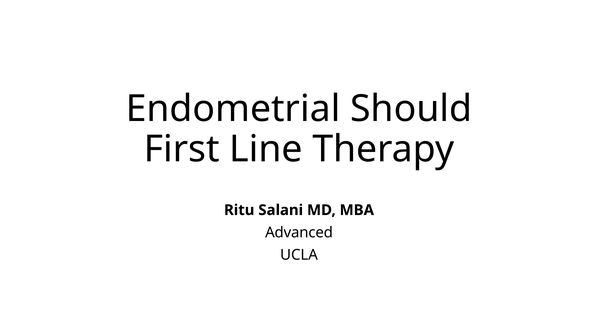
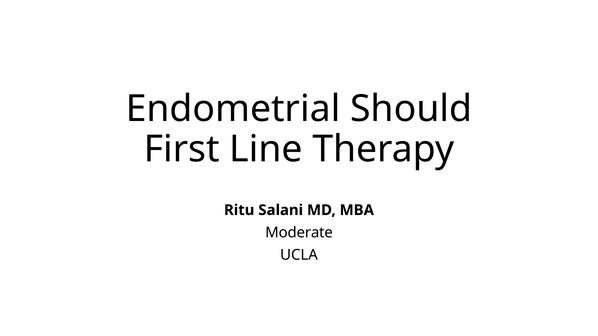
Advanced: Advanced -> Moderate (299, 233)
